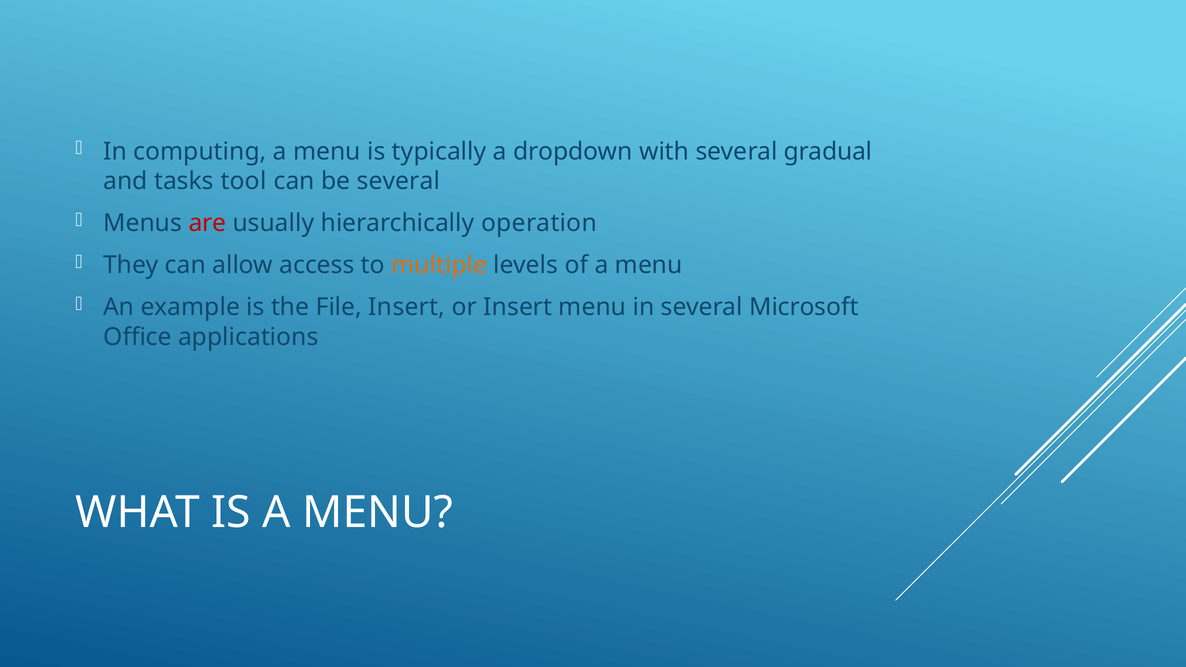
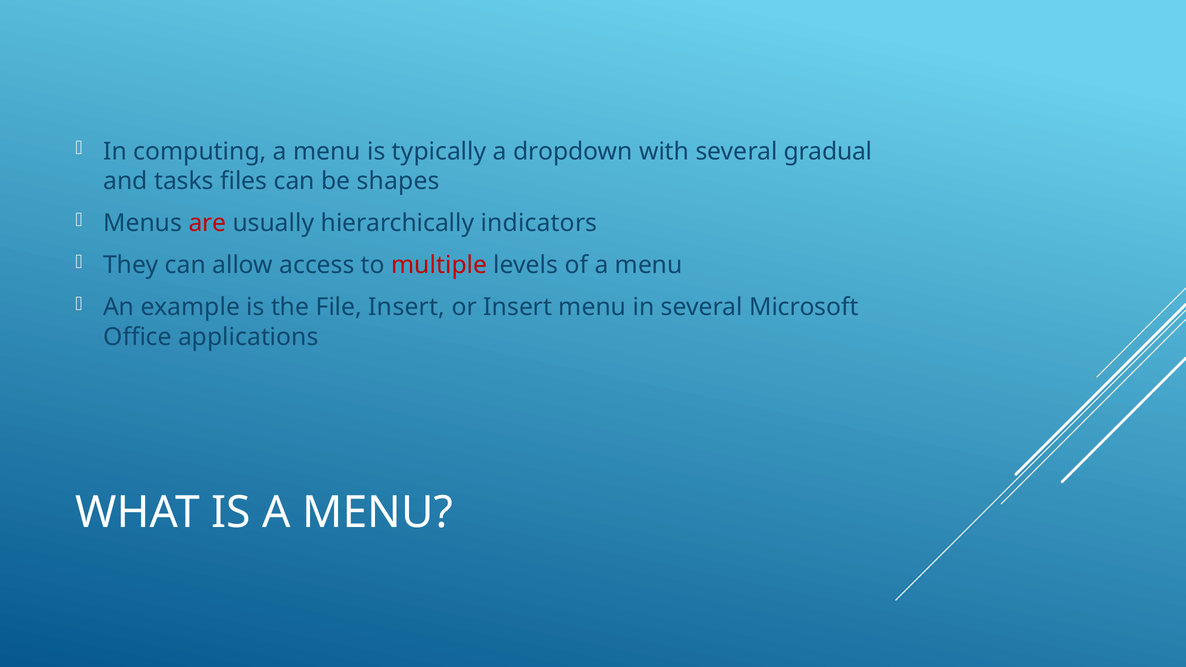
tool: tool -> files (244, 181)
be several: several -> shapes (398, 181)
operation: operation -> indicators (539, 223)
multiple colour: orange -> red (439, 265)
